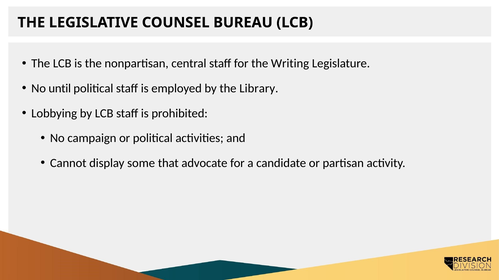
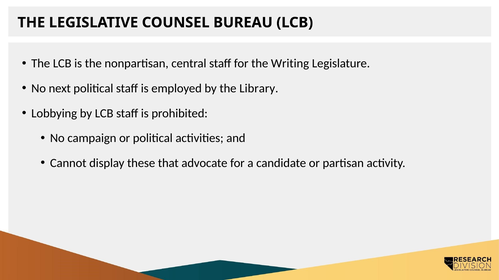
until: until -> next (60, 89)
some: some -> these (141, 163)
